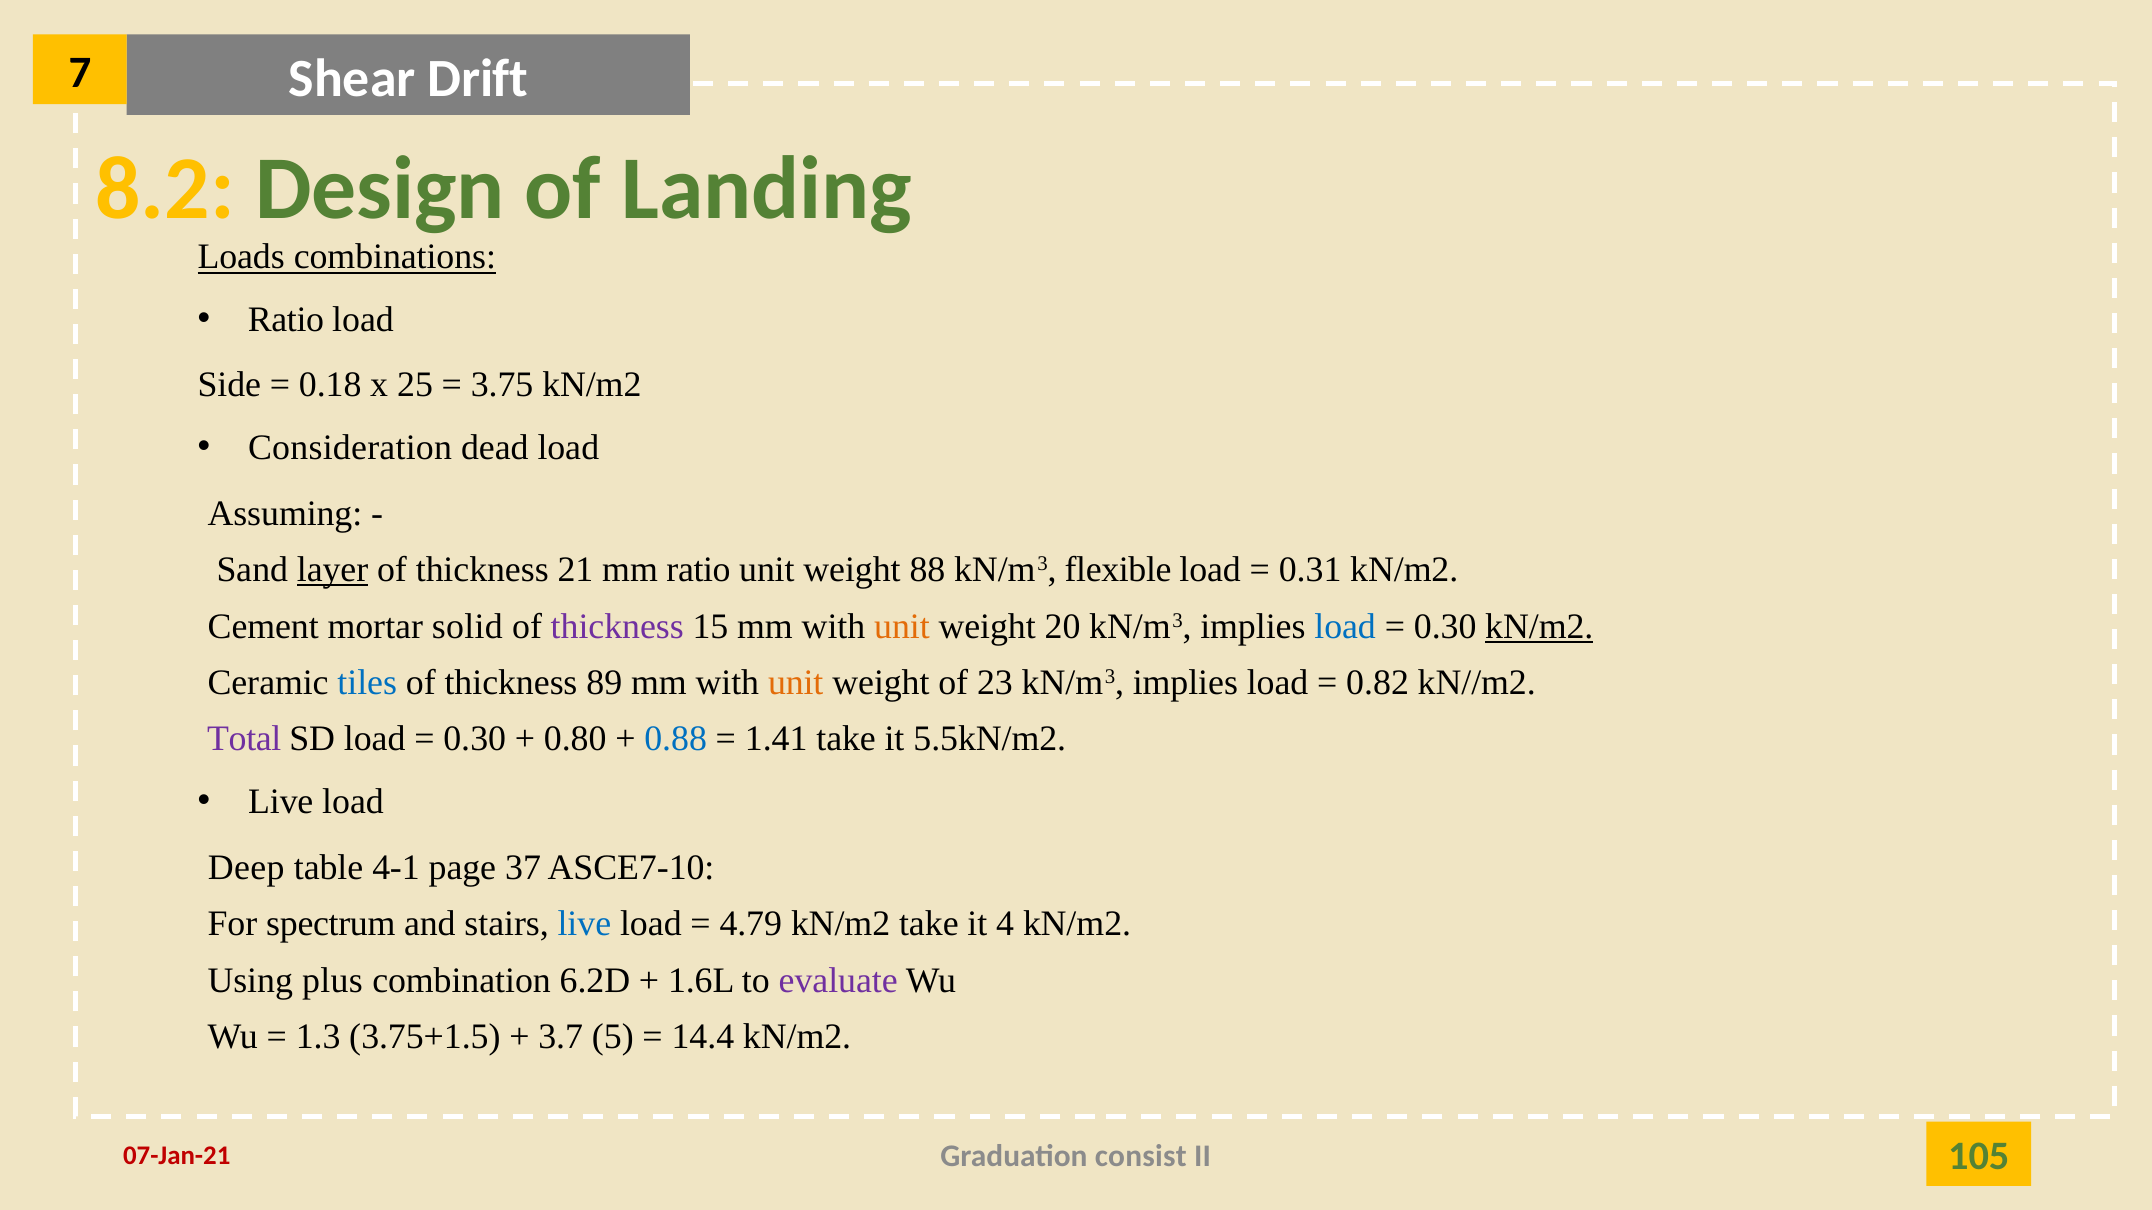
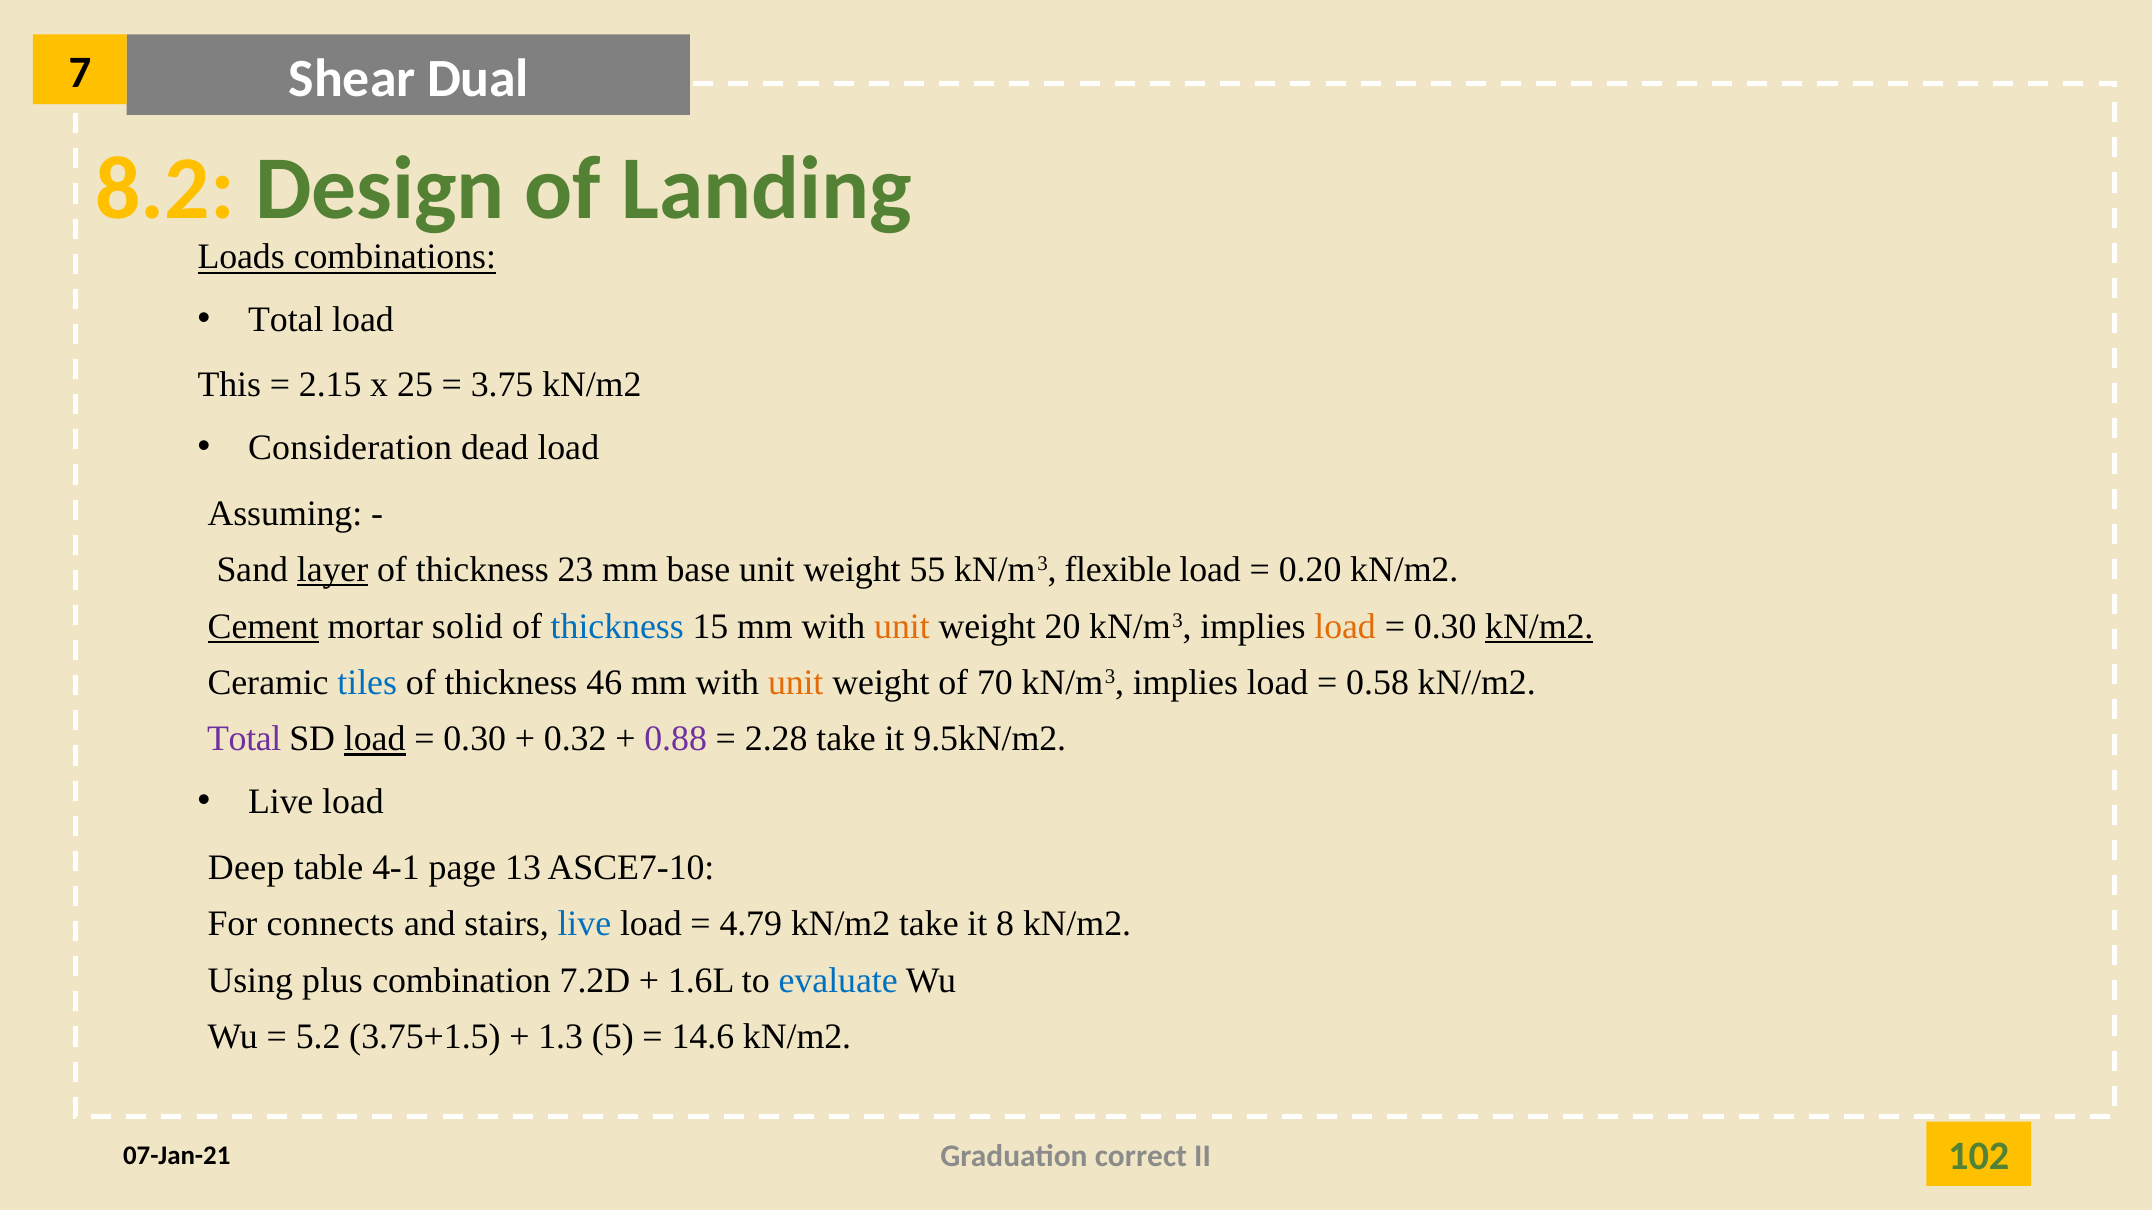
Drift: Drift -> Dual (478, 78)
Ratio: Ratio -> Total (286, 320)
Side: Side -> This (229, 385)
0.18: 0.18 -> 2.15 (330, 385)
21: 21 -> 23 (575, 570)
mm ratio: ratio -> base (698, 570)
88: 88 -> 55 (928, 570)
0.31: 0.31 -> 0.20 (1310, 570)
Cement underline: none -> present (263, 626)
thickness colour: purple -> blue (617, 626)
load colour: blue -> orange (1345, 626)
89: 89 -> 46 (604, 683)
23: 23 -> 70 (995, 683)
0.82: 0.82 -> 0.58 (1378, 683)
load underline: none -> present (375, 739)
0.80: 0.80 -> 0.32 (575, 739)
0.88 colour: blue -> purple (676, 739)
1.41: 1.41 -> 2.28 (776, 739)
5.5kN/m2: 5.5kN/m2 -> 9.5kN/m2 (990, 739)
37: 37 -> 13 (523, 868)
spectrum: spectrum -> connects (331, 924)
4: 4 -> 8 (1005, 924)
6.2D: 6.2D -> 7.2D (595, 981)
evaluate colour: purple -> blue (838, 981)
1.3: 1.3 -> 5.2 (318, 1037)
3.7: 3.7 -> 1.3 (561, 1037)
14.4: 14.4 -> 14.6 (703, 1037)
consist: consist -> correct (1141, 1156)
105: 105 -> 102 (1979, 1157)
07-Jan-21 colour: red -> black (177, 1156)
